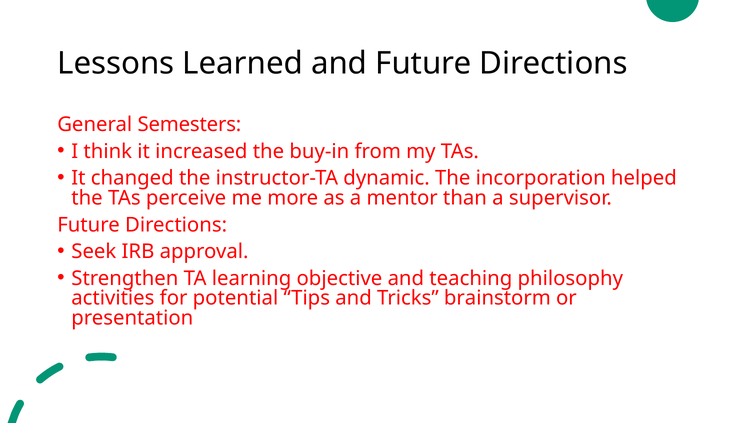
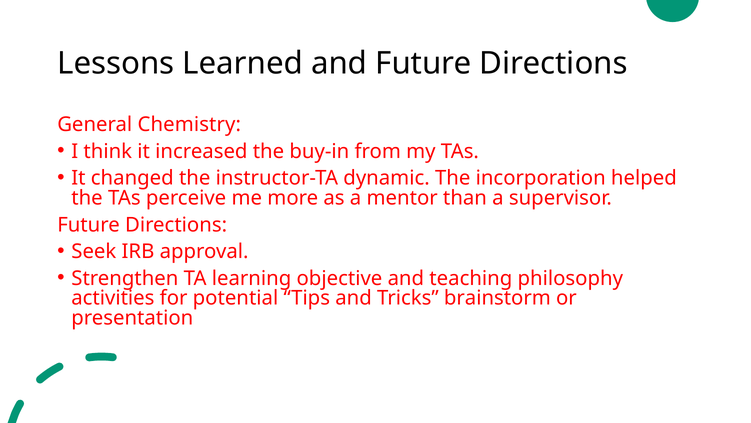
Semesters: Semesters -> Chemistry (189, 124)
